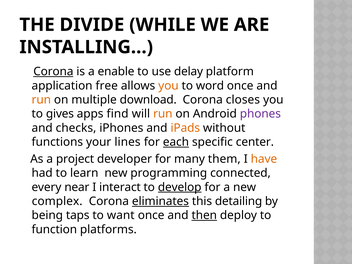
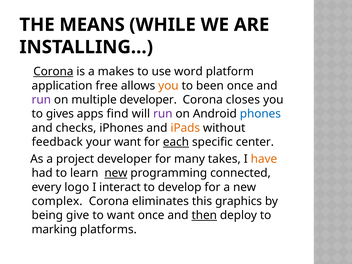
DIVIDE: DIVIDE -> MEANS (92, 25)
enable: enable -> makes (116, 72)
delay: delay -> word (188, 72)
word: word -> been (210, 86)
run colour: orange -> purple (41, 100)
multiple download: download -> developer (148, 100)
run colour: orange -> purple (163, 114)
phones colour: purple -> blue (260, 114)
functions: functions -> feedback (57, 142)
your lines: lines -> want (128, 142)
them: them -> takes (224, 159)
new underline: none -> present (116, 173)
near: near -> logo (77, 187)
develop underline: present -> none (180, 187)
eliminates underline: present -> none (160, 201)
detailing: detailing -> graphics (239, 201)
taps: taps -> give (78, 215)
function: function -> marking (54, 229)
